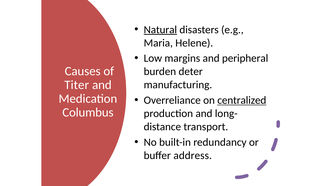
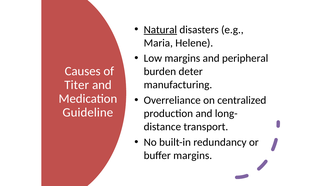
centralized underline: present -> none (242, 100)
Columbus: Columbus -> Guideline (88, 112)
buffer address: address -> margins (193, 156)
